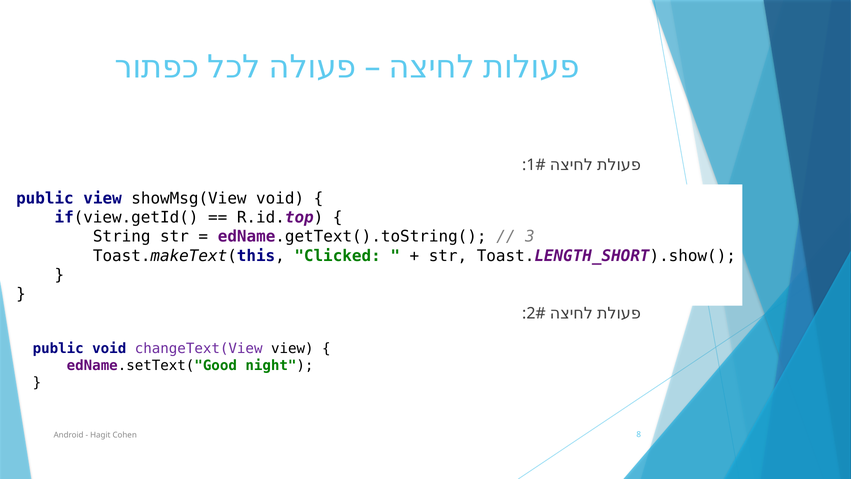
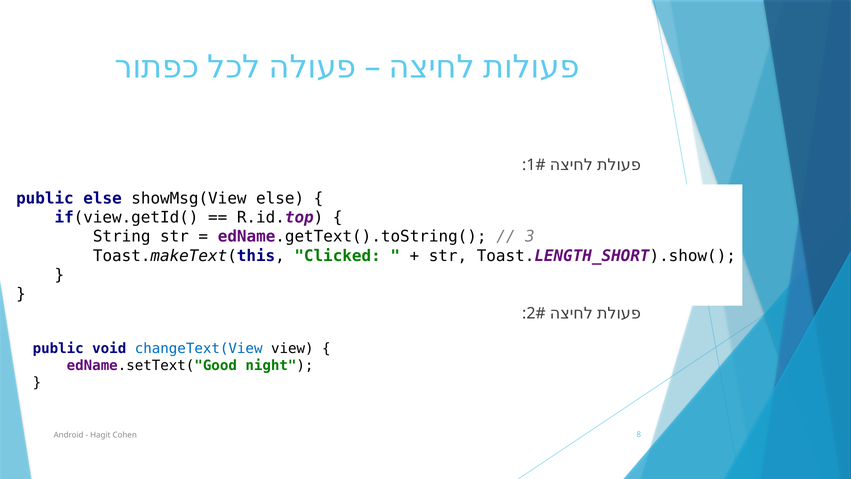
public view: view -> else (103, 198)
showMsg(View void: void -> else (280, 198)
changeText(View colour: purple -> blue (199, 348)
